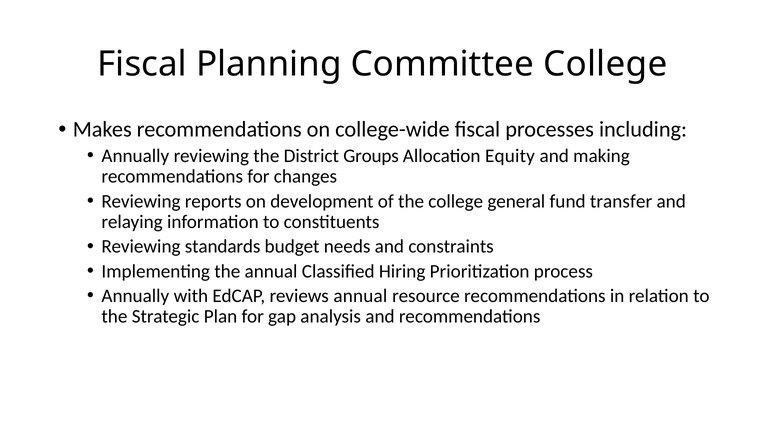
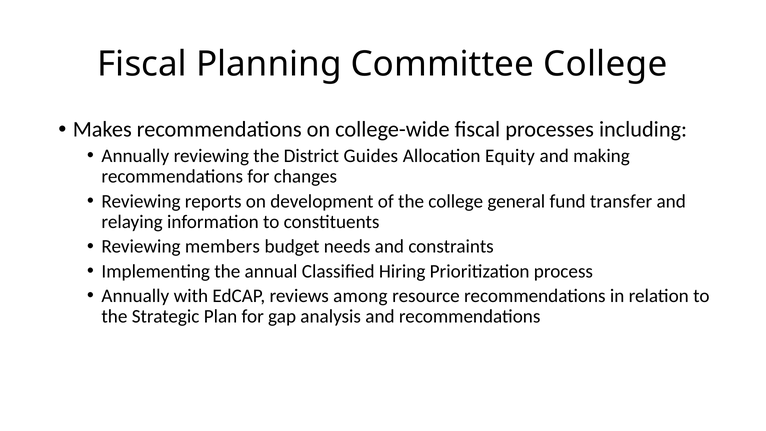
Groups: Groups -> Guides (371, 156)
standards: standards -> members (222, 247)
reviews annual: annual -> among (360, 296)
